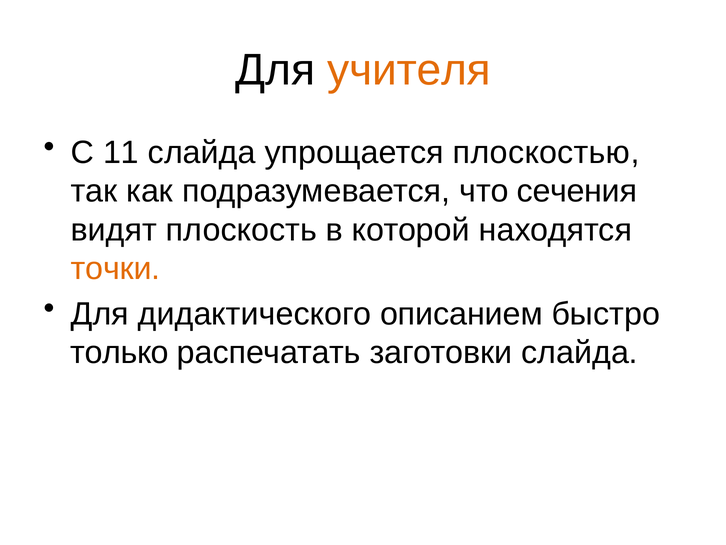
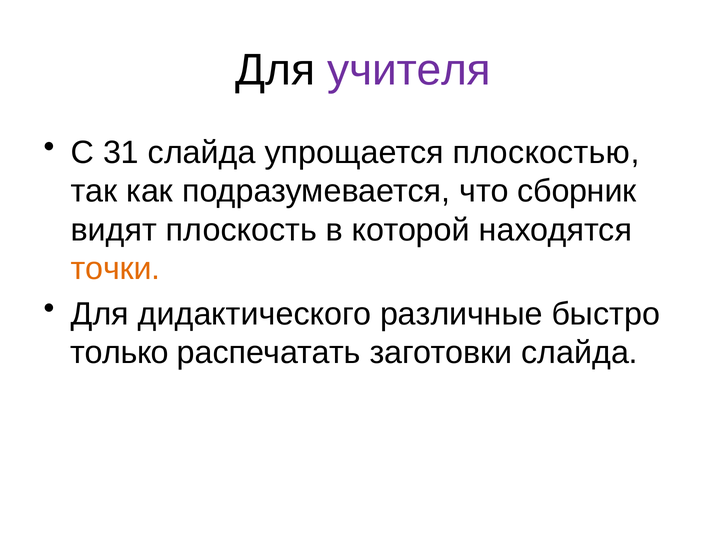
учителя colour: orange -> purple (409, 70)
11: 11 -> 31 (121, 152)
сечения: сечения -> сборник (577, 191)
описанием: описанием -> различные (461, 314)
